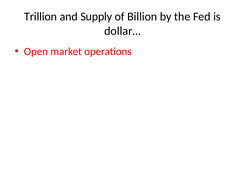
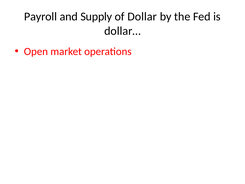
Trillion: Trillion -> Payroll (41, 17)
Billion: Billion -> Dollar (142, 17)
